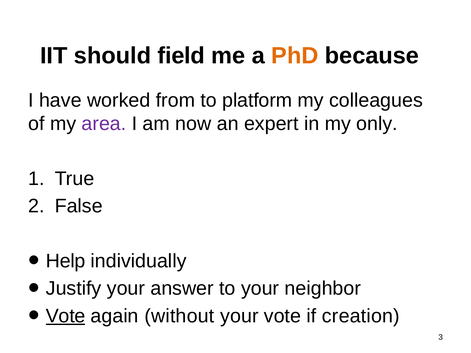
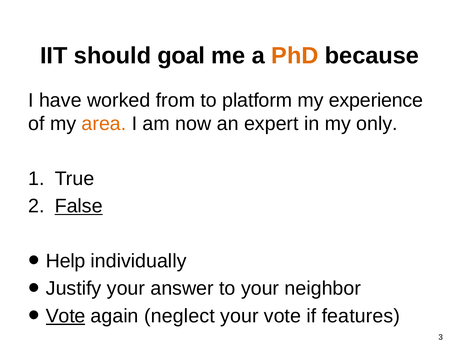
field: field -> goal (181, 56)
colleagues: colleagues -> experience (376, 100)
area colour: purple -> orange (104, 124)
False underline: none -> present (79, 206)
without: without -> neglect (179, 316)
creation: creation -> features (361, 316)
